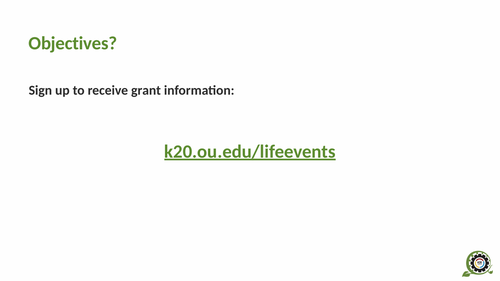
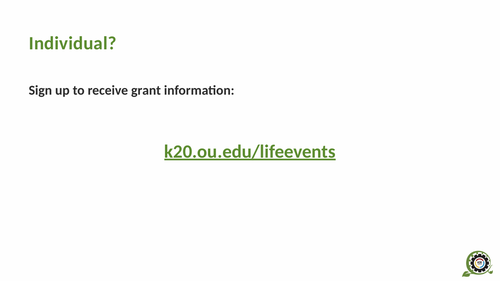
Objectives: Objectives -> Individual (73, 43)
